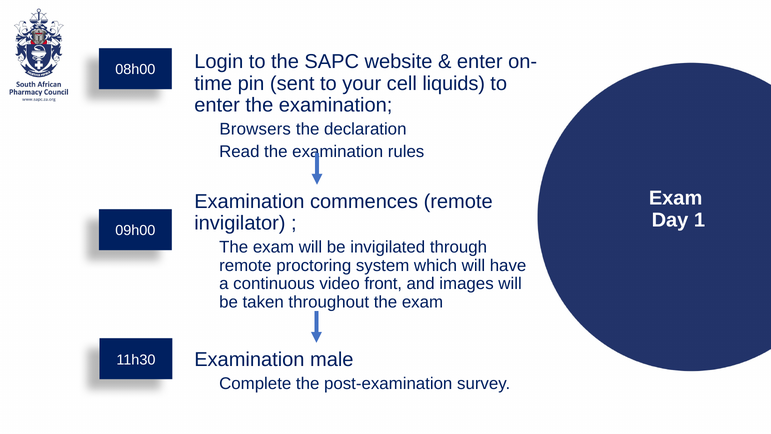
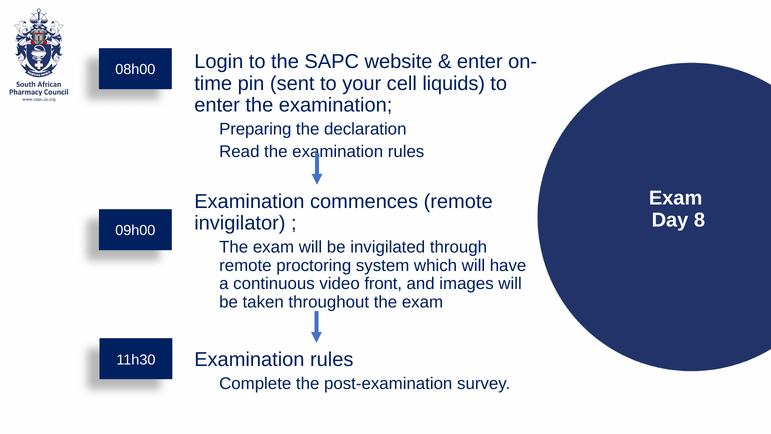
Browsers: Browsers -> Preparing (255, 129)
1: 1 -> 8 (700, 220)
male: male -> rules (332, 359)
